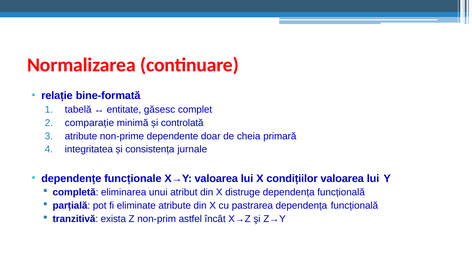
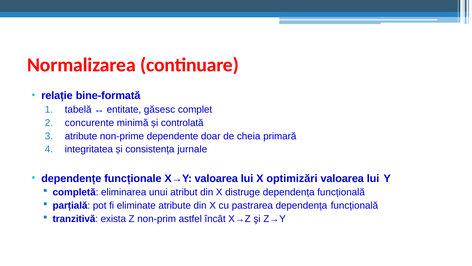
comparație: comparație -> concurente (89, 123)
condițiilor: condițiilor -> optimizări (292, 178)
